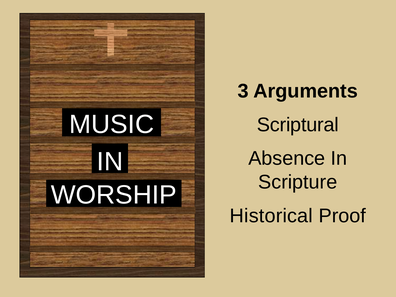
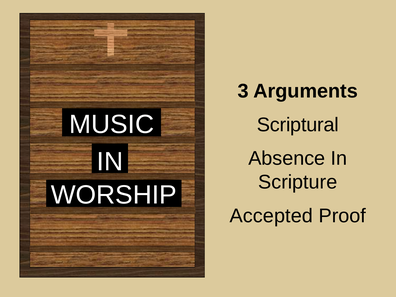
Historical: Historical -> Accepted (271, 216)
